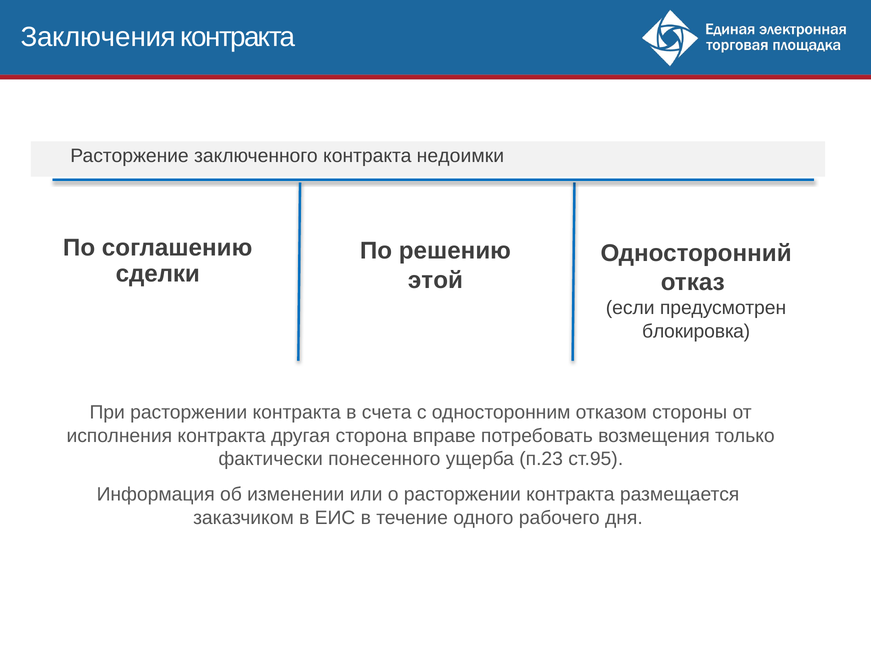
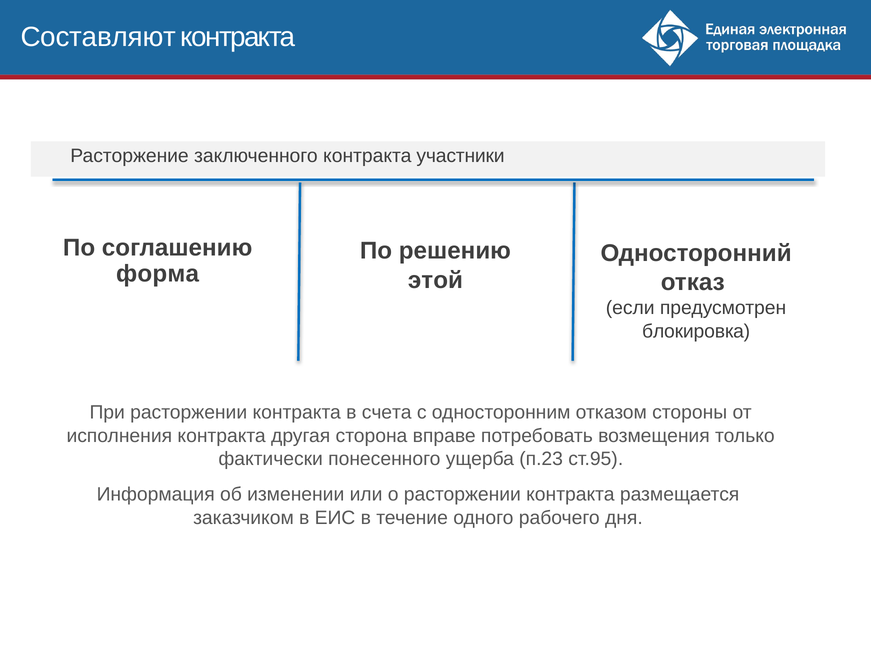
Заключения: Заключения -> Составляют (98, 37)
недоимки: недоимки -> участники (461, 156)
сделки: сделки -> форма (158, 274)
